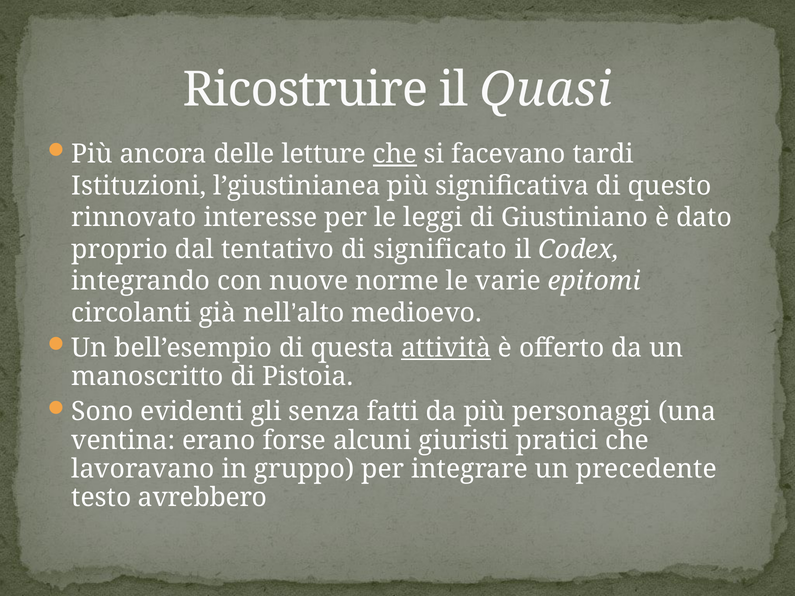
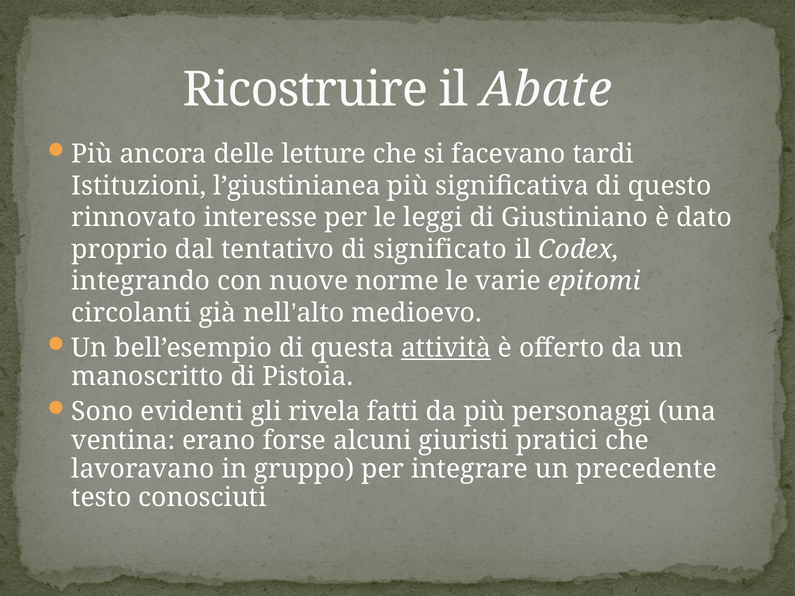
Quasi: Quasi -> Abate (546, 90)
che underline: present -> none (395, 154)
senza: senza -> rivela (324, 412)
avrebbero: avrebbero -> conosciuti (202, 498)
